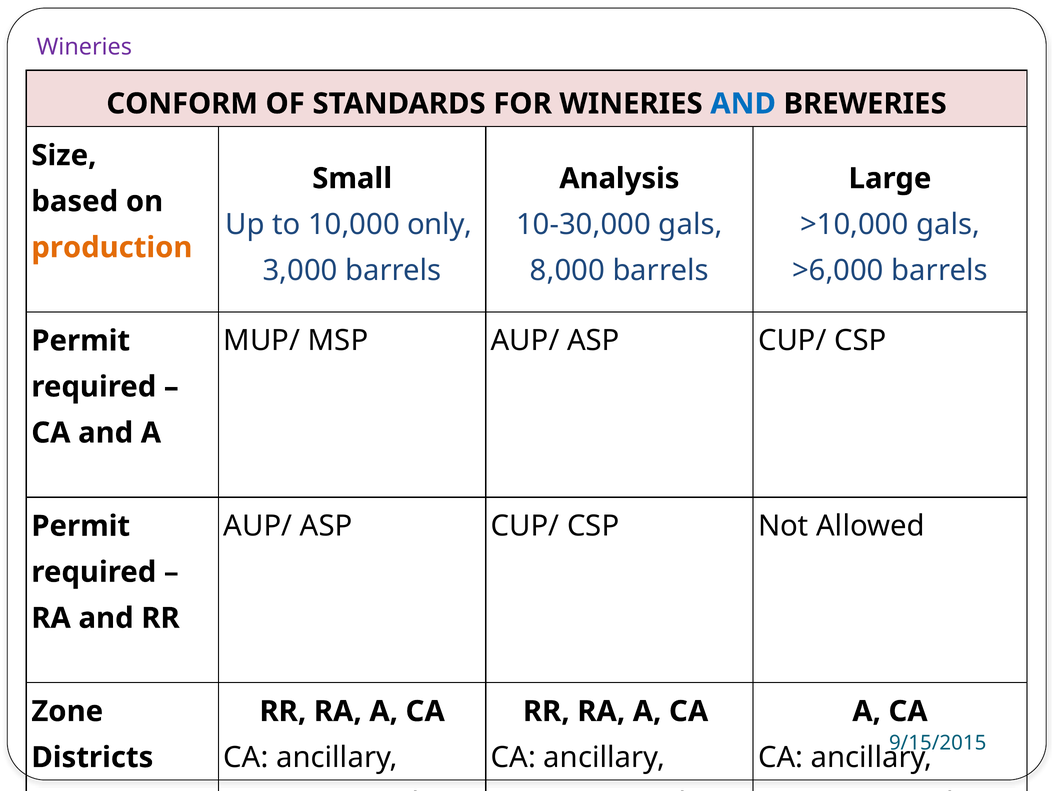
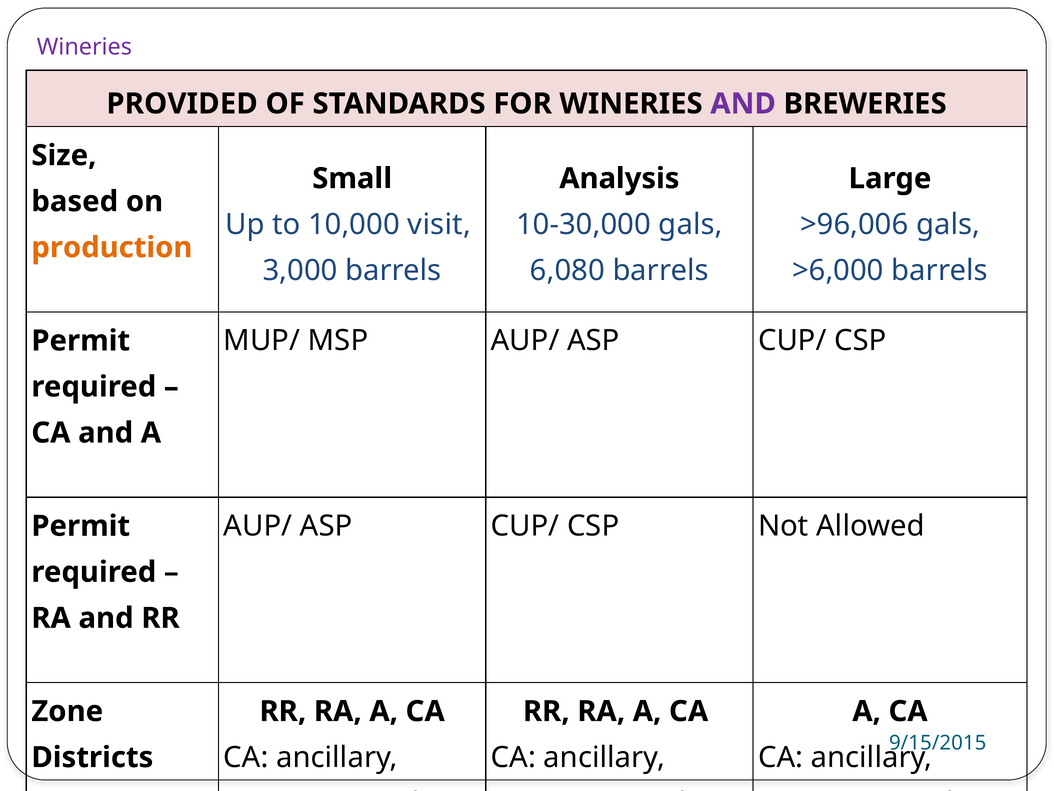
CONFORM: CONFORM -> PROVIDED (182, 104)
AND colour: blue -> purple (743, 104)
only: only -> visit (439, 224)
>10,000: >10,000 -> >96,006 (854, 224)
8,000: 8,000 -> 6,080 (567, 270)
